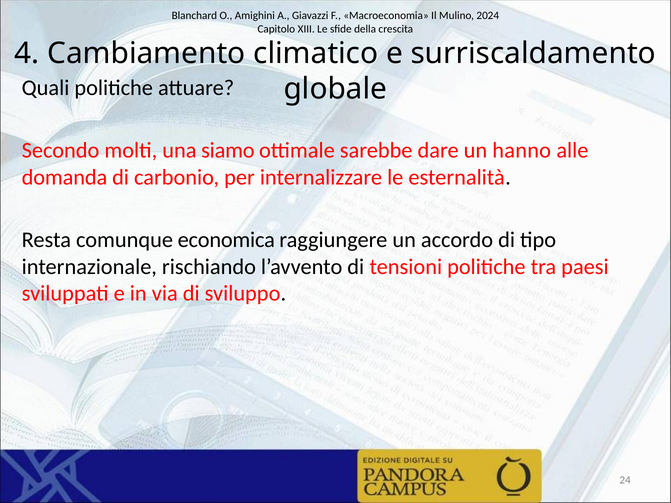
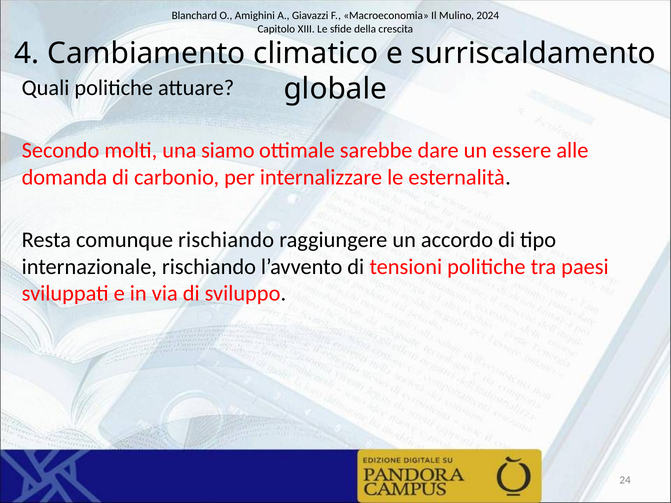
hanno: hanno -> essere (522, 151)
comunque economica: economica -> rischiando (226, 240)
